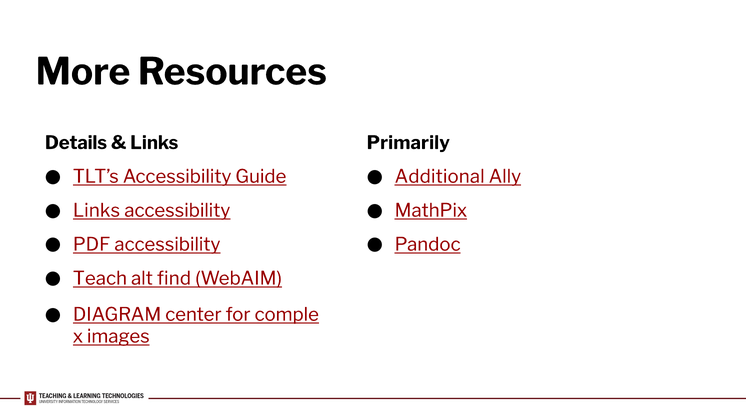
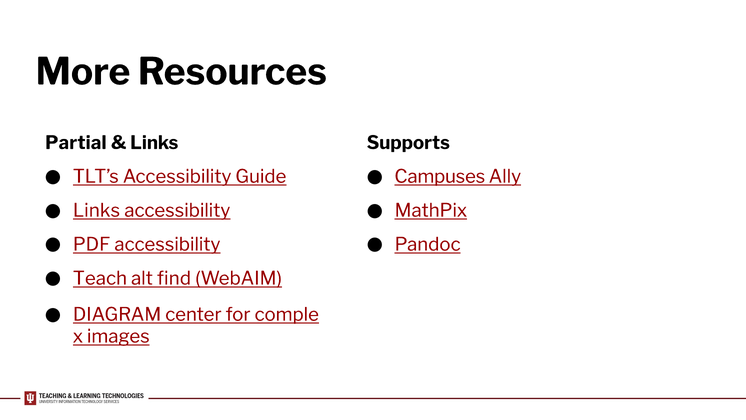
Details: Details -> Partial (76, 143)
Primarily: Primarily -> Supports (408, 143)
Additional: Additional -> Campuses (440, 176)
